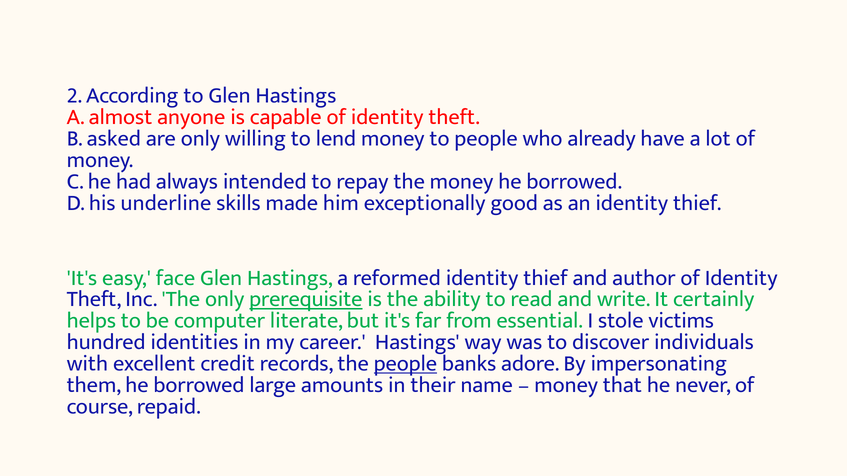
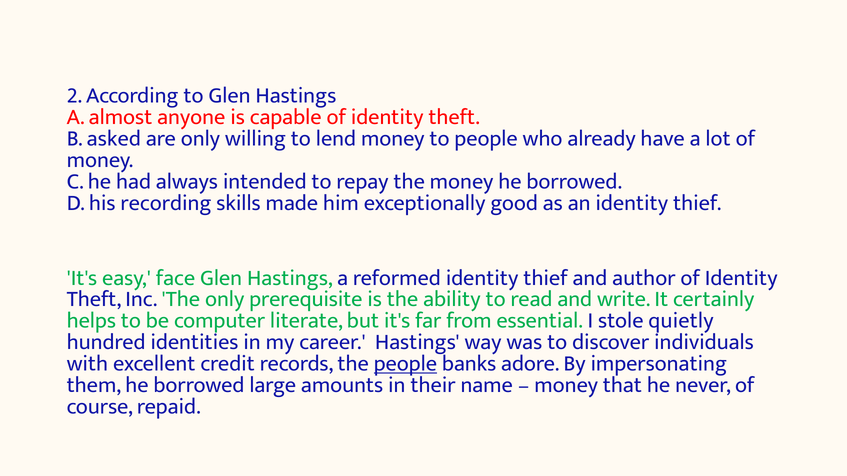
underline: underline -> recording (166, 203)
prerequisite underline: present -> none (306, 299)
victims: victims -> quietly (681, 321)
